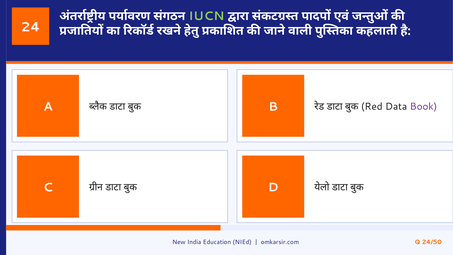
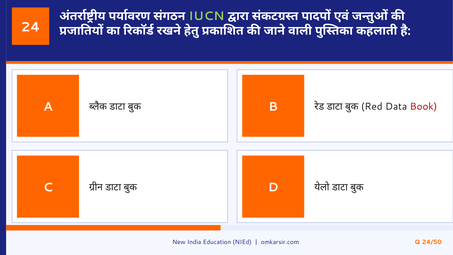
Book colour: purple -> red (423, 106)
